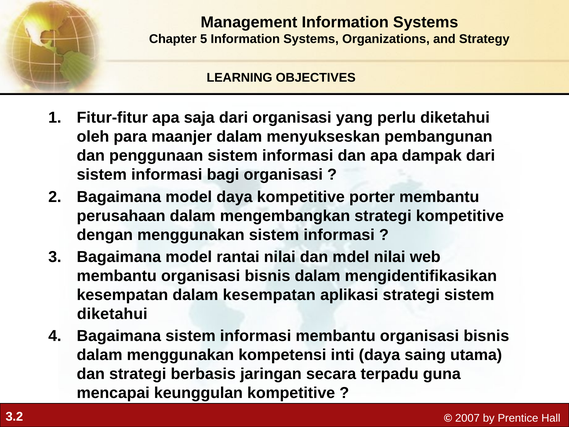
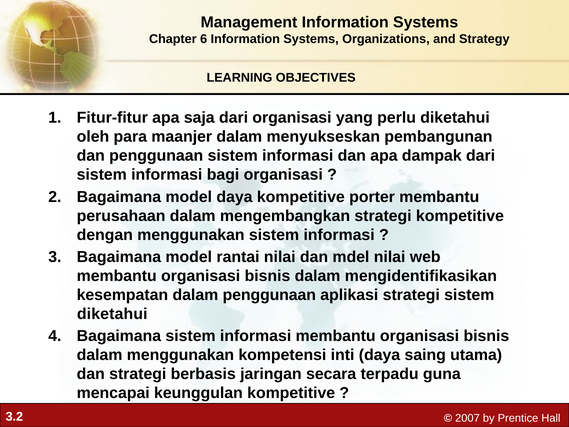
5: 5 -> 6 (204, 39)
dalam kesempatan: kesempatan -> penggunaan (269, 295)
